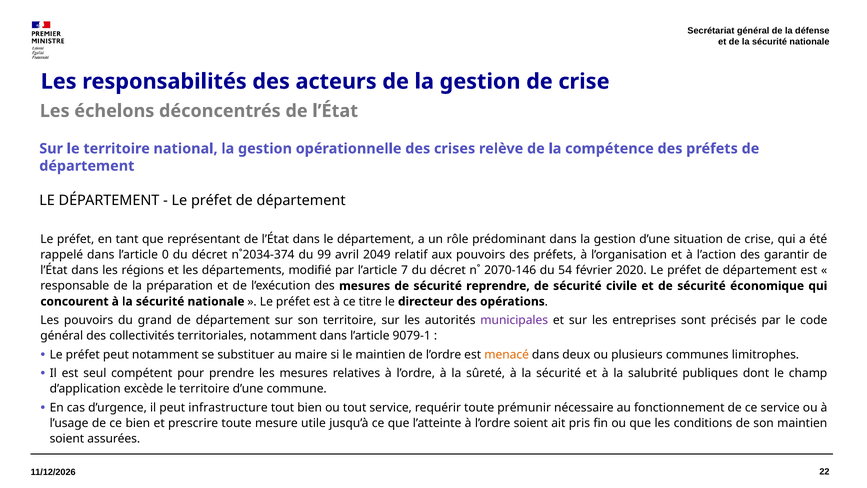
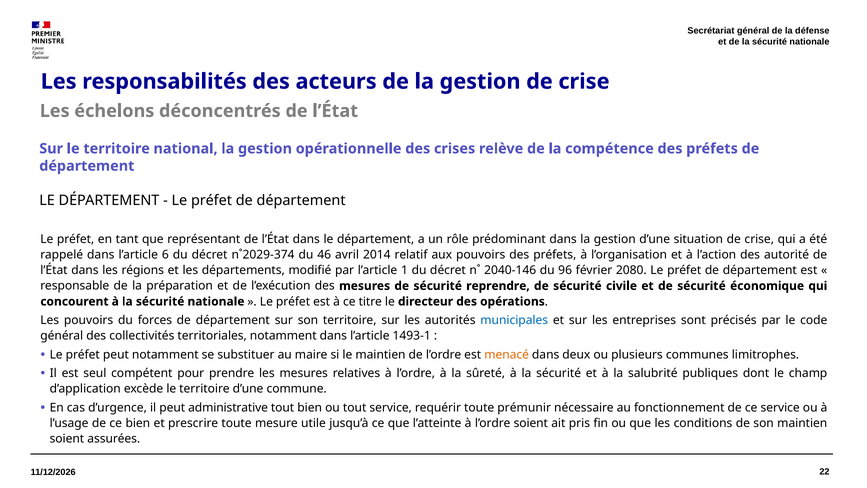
0: 0 -> 6 (165, 255)
n˚2034-374: n˚2034-374 -> n˚2029-374 (263, 255)
99: 99 -> 46 (324, 255)
2049: 2049 -> 2014 (377, 255)
garantir: garantir -> autorité (787, 255)
7: 7 -> 1 (405, 270)
2070-146: 2070-146 -> 2040-146 (510, 270)
54: 54 -> 96 (565, 270)
2020: 2020 -> 2080 (631, 270)
grand: grand -> forces (155, 320)
municipales colour: purple -> blue (514, 320)
9079-1: 9079-1 -> 1493-1 (412, 336)
infrastructure: infrastructure -> administrative (228, 407)
